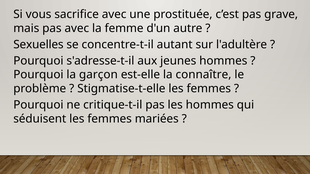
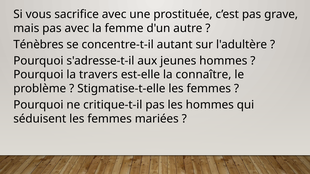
Sexuelles: Sexuelles -> Ténèbres (38, 45)
garçon: garçon -> travers (98, 75)
